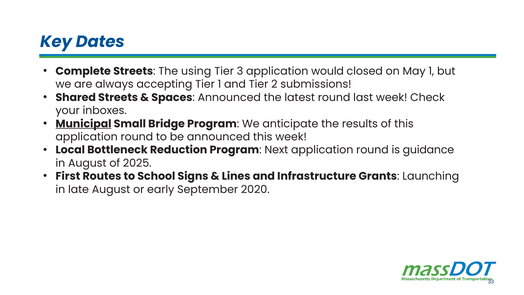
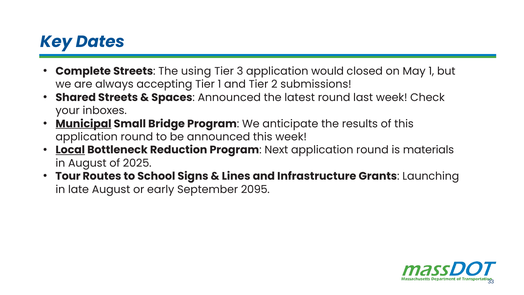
Local underline: none -> present (70, 150)
guidance: guidance -> materials (428, 150)
First: First -> Tour (68, 176)
2020: 2020 -> 2095 (255, 189)
